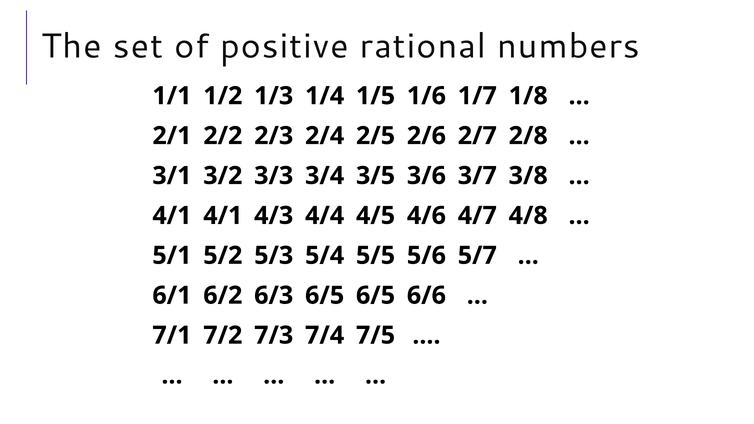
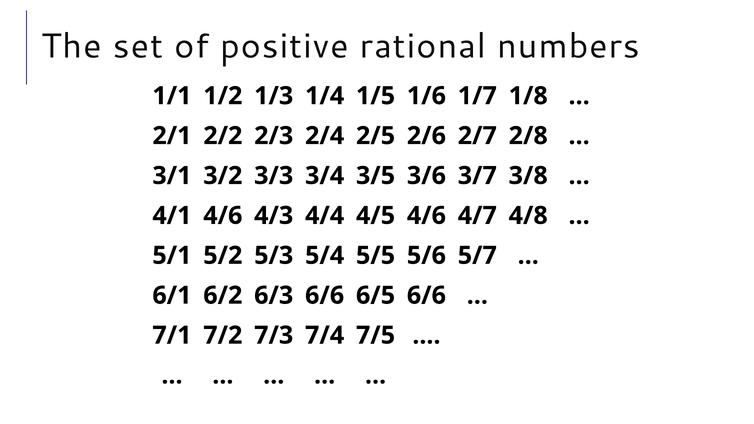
4/1 4/1: 4/1 -> 4/6 (223, 216)
6/3 6/5: 6/5 -> 6/6 (325, 296)
